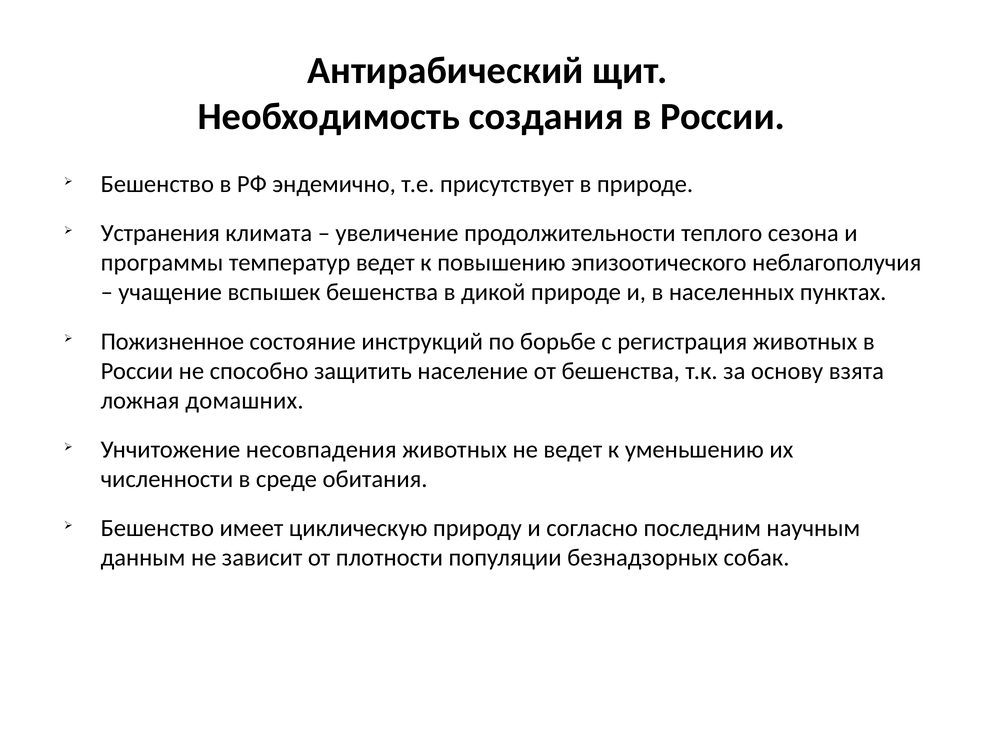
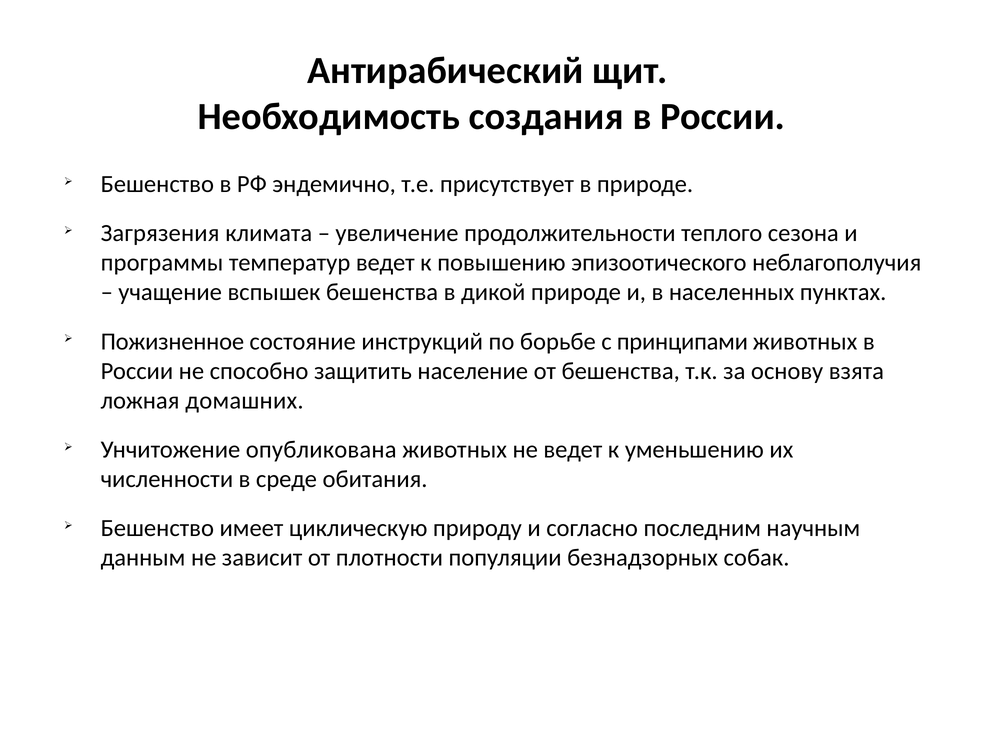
Устранения: Устранения -> Загрязения (160, 233)
регистрация: регистрация -> принципами (682, 341)
несовпадения: несовпадения -> опубликована (321, 449)
